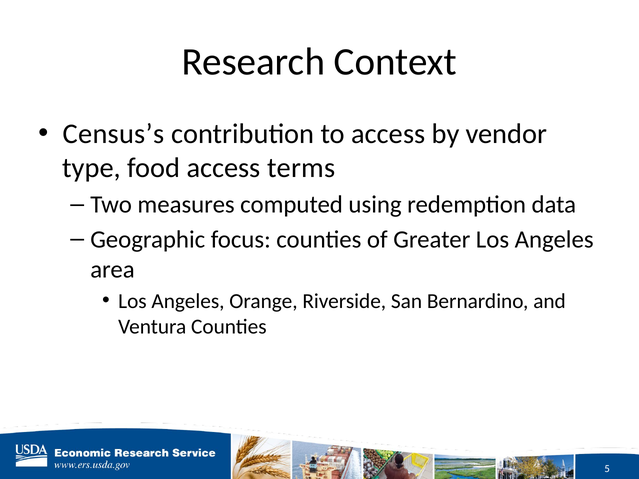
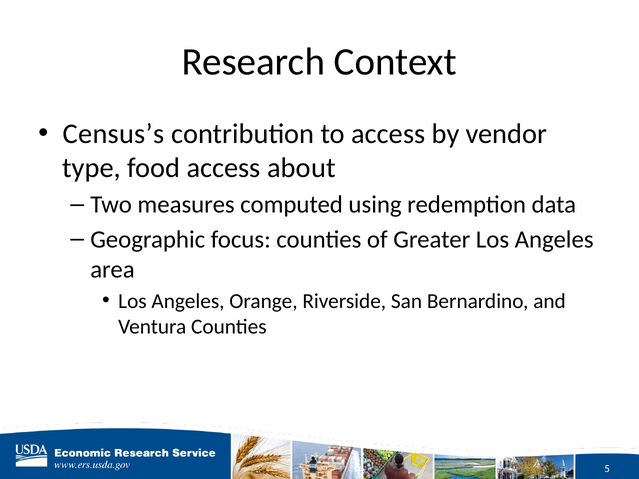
terms: terms -> about (301, 168)
